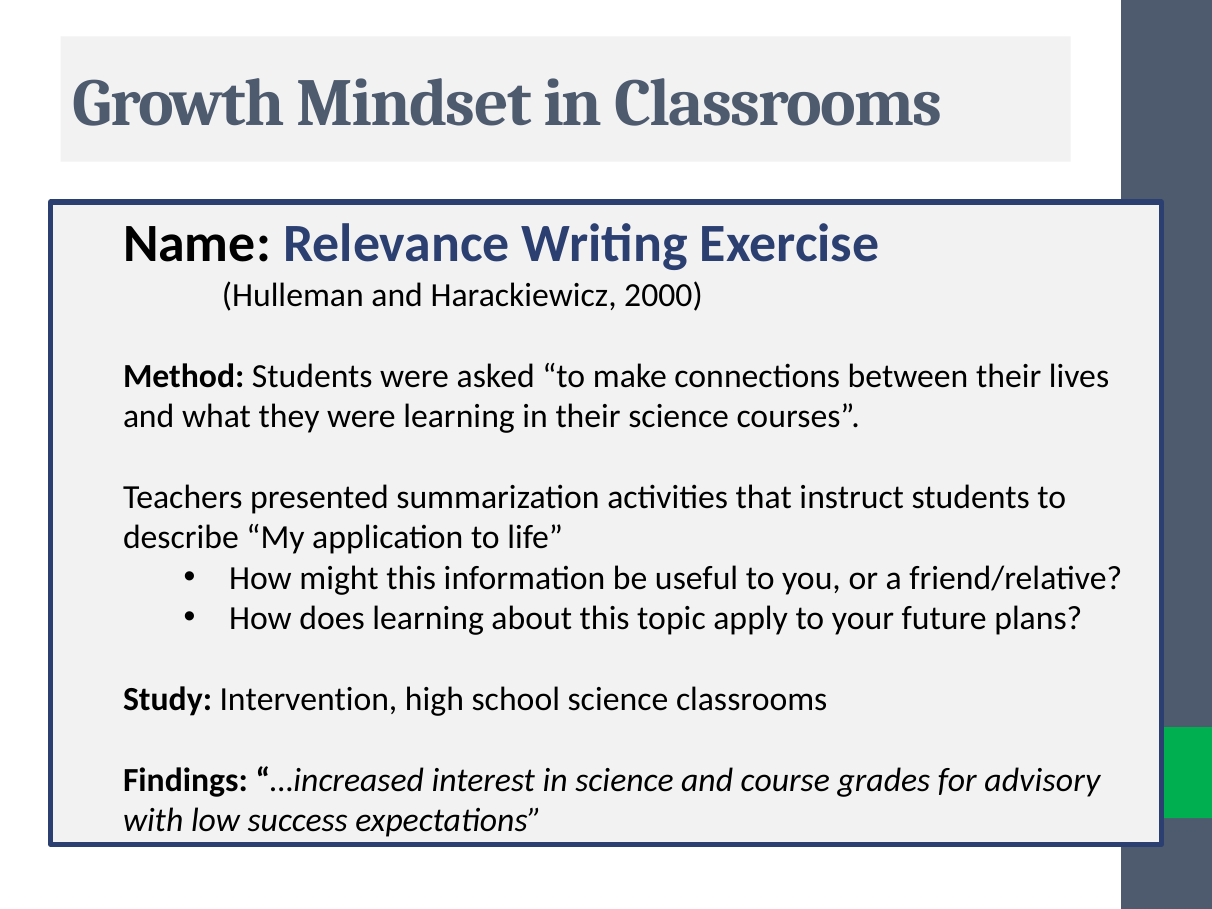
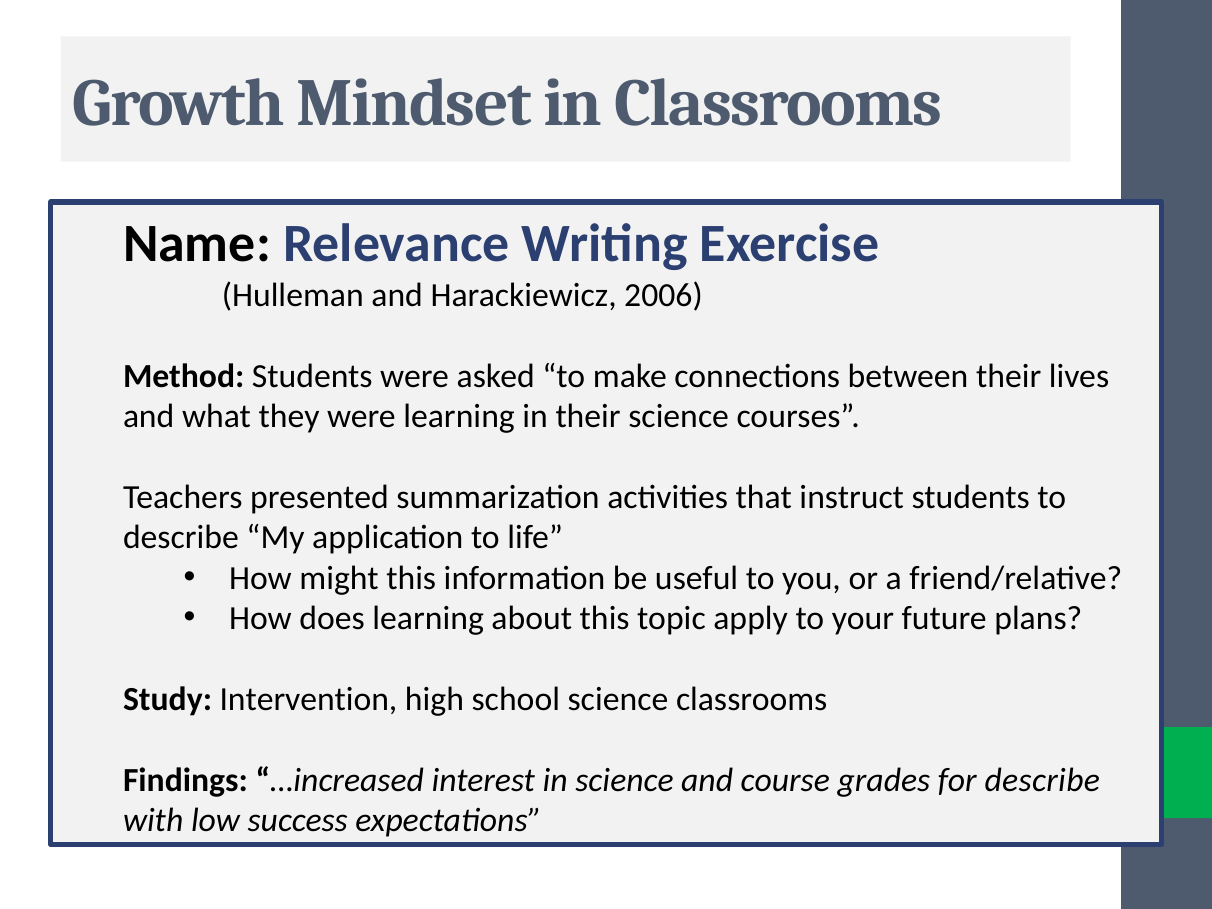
2000: 2000 -> 2006 (663, 295)
for advisory: advisory -> describe (1042, 780)
